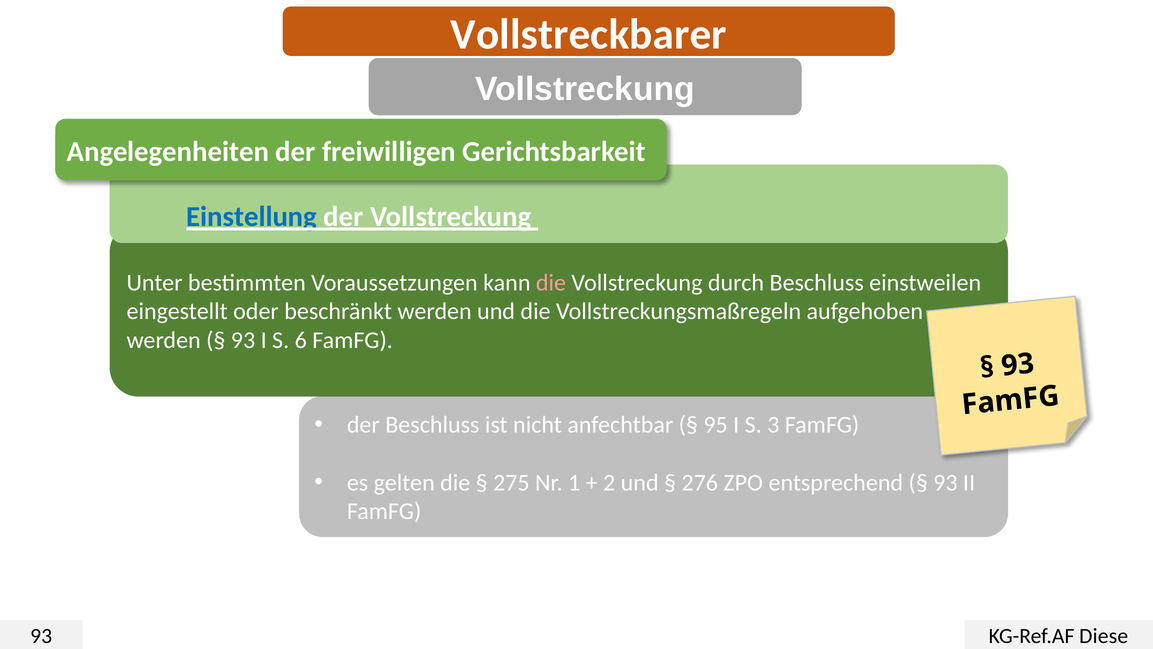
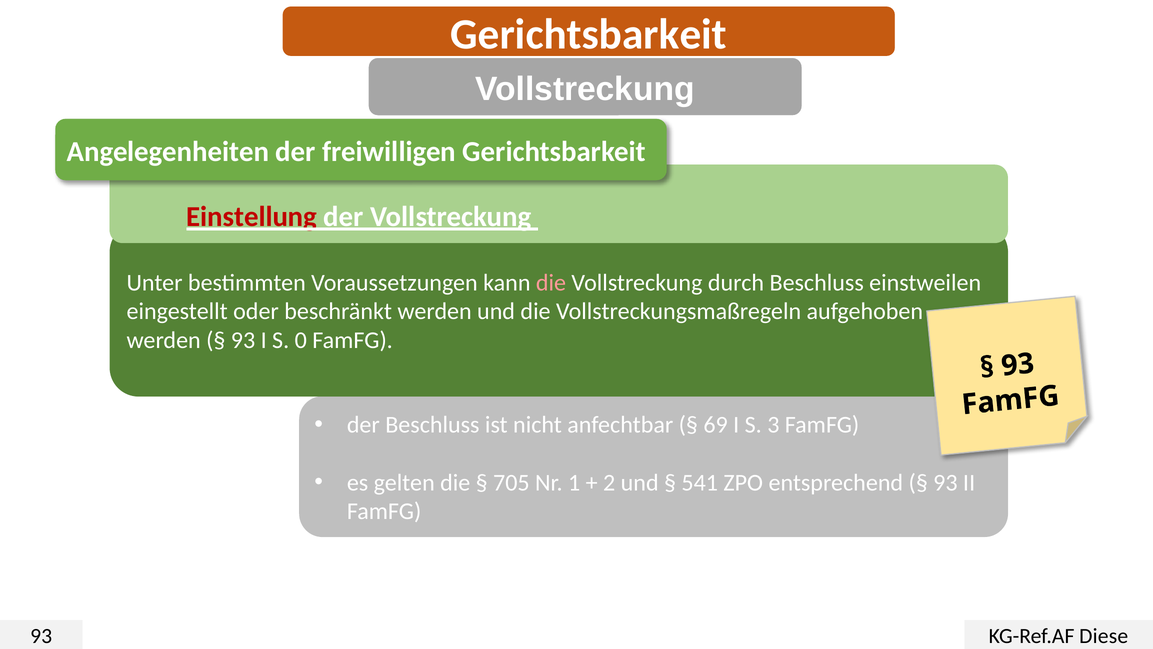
Vollstreckbarer: Vollstreckbarer -> Gerichtsbarkeit (589, 34)
Einstellung colour: blue -> red (252, 216)
6: 6 -> 0 (301, 340)
95: 95 -> 69 (716, 425)
275: 275 -> 705 (511, 482)
276: 276 -> 541 (700, 482)
